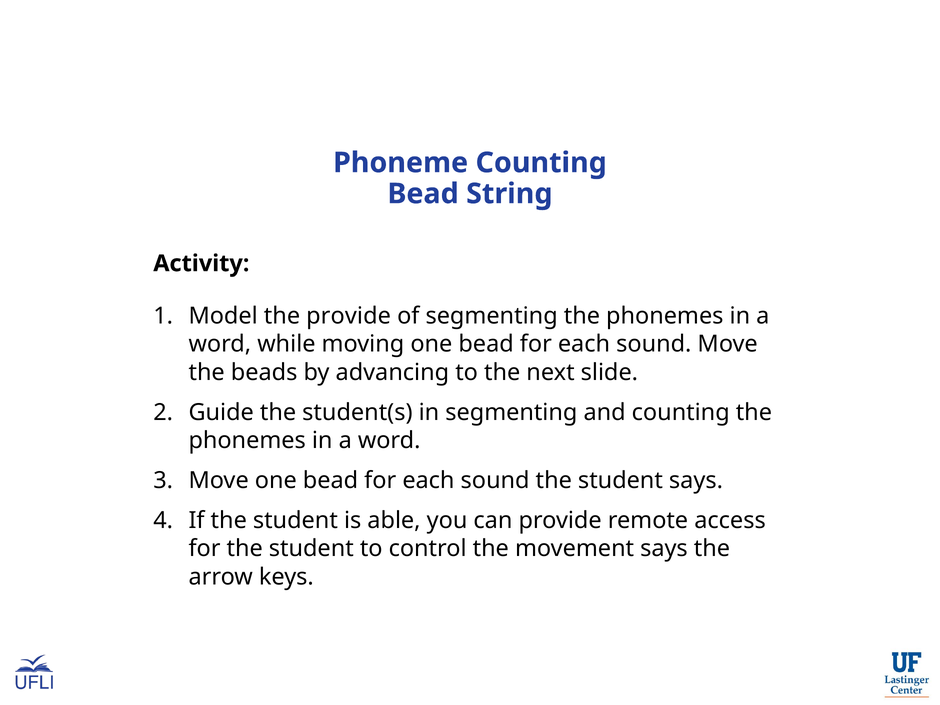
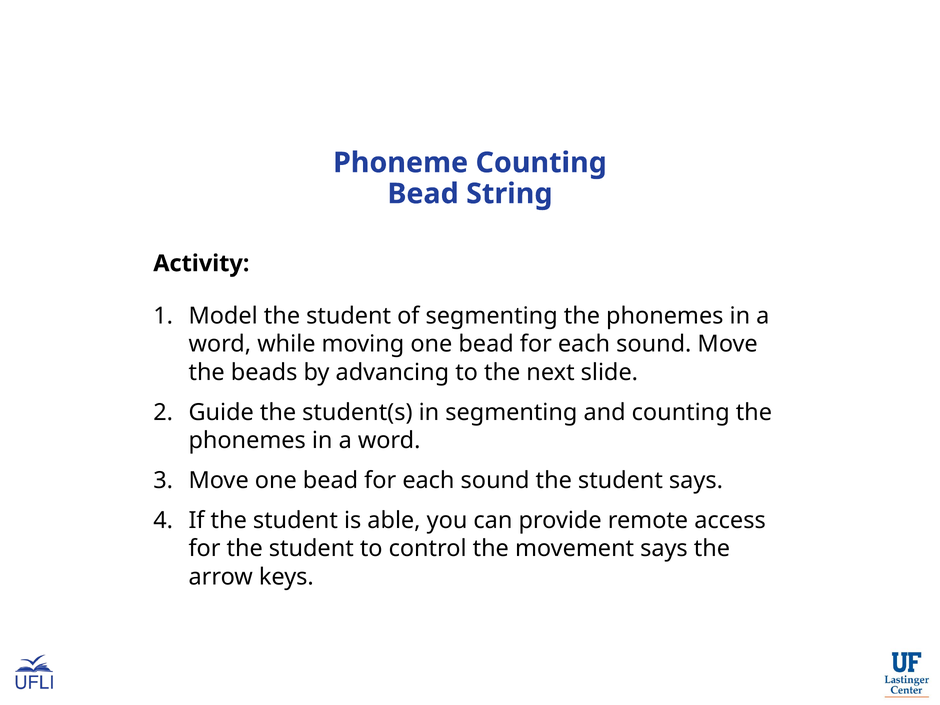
Model the provide: provide -> student (349, 316)
